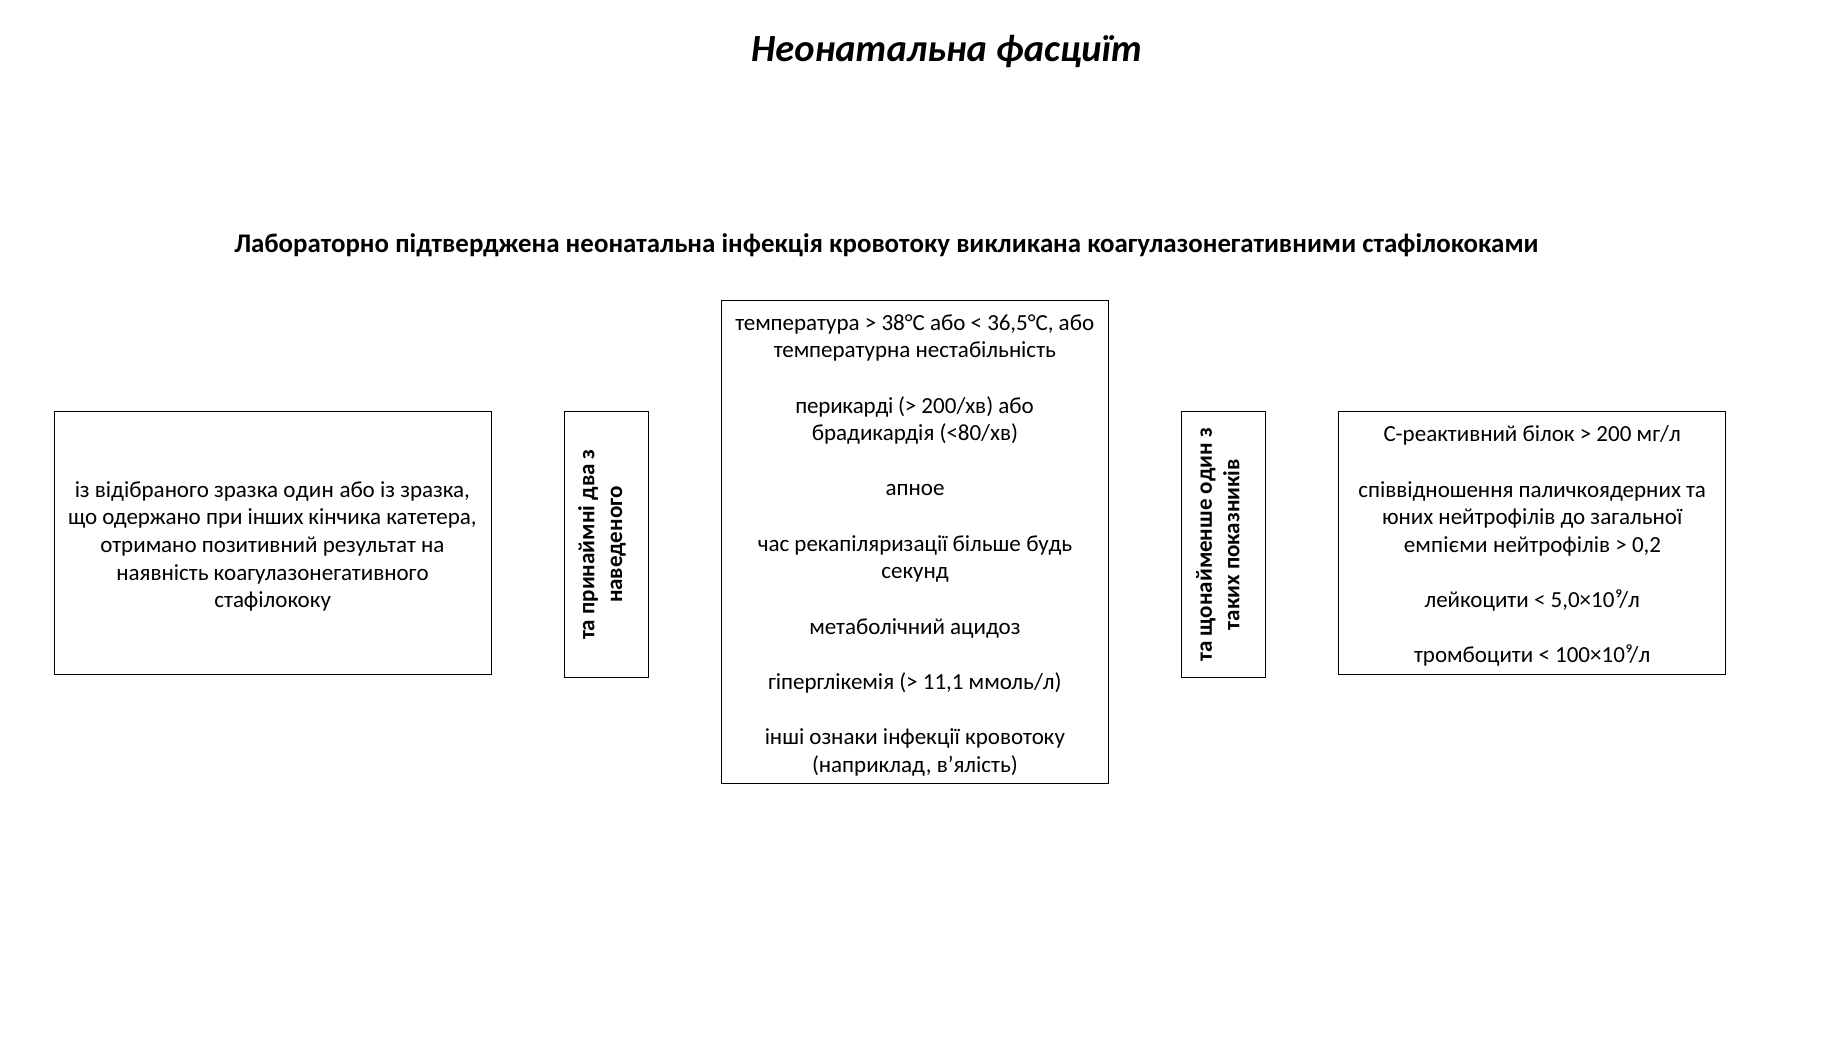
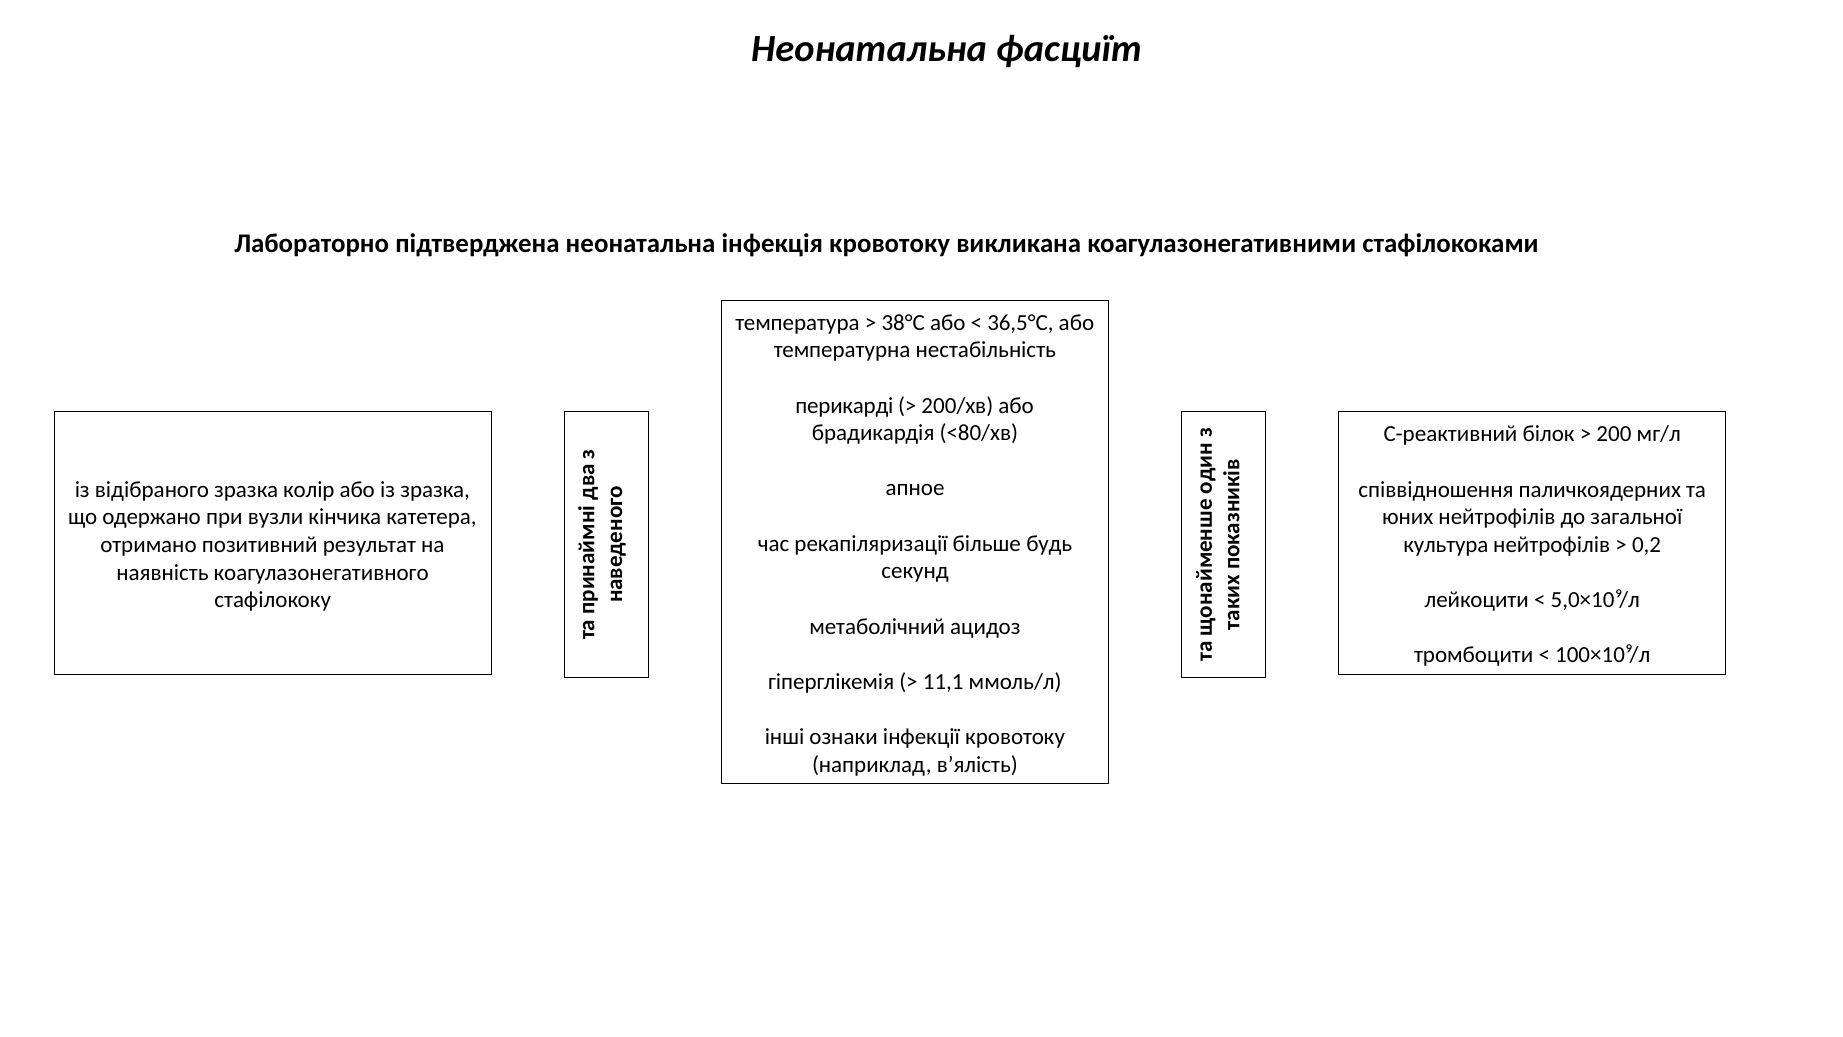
один: один -> колір (309, 489)
інших: інших -> вузли (276, 517)
емпієми: емпієми -> культура (1446, 545)
